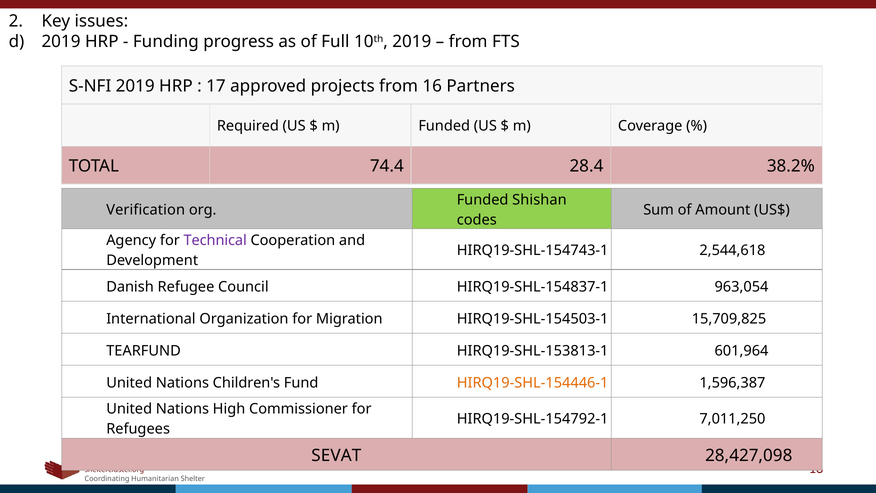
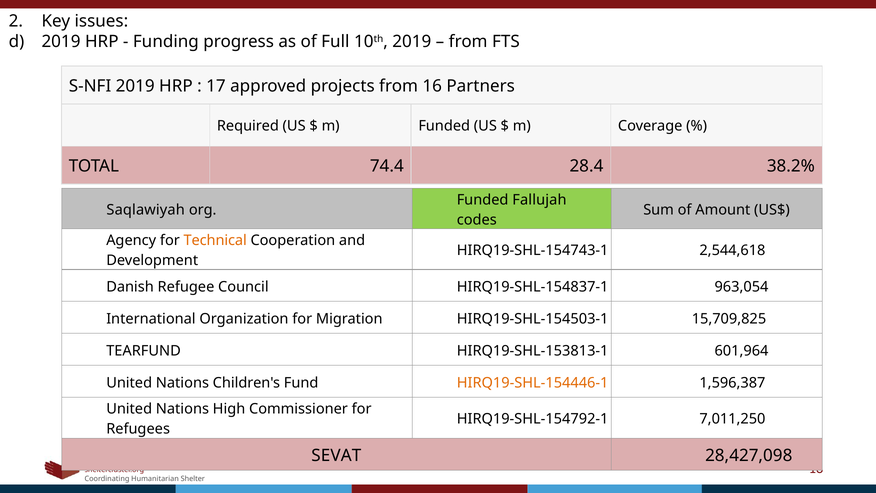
Shishan: Shishan -> Fallujah (539, 200)
Verification: Verification -> Saqlawiyah (146, 210)
Technical colour: purple -> orange (215, 240)
